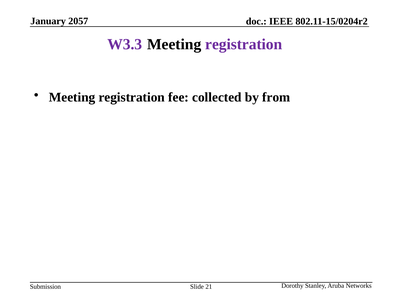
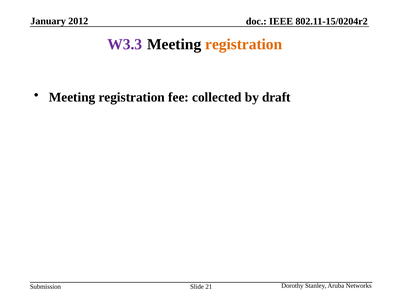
2057: 2057 -> 2012 (78, 21)
registration colour: purple -> orange (244, 44)
from: from -> draft (276, 97)
